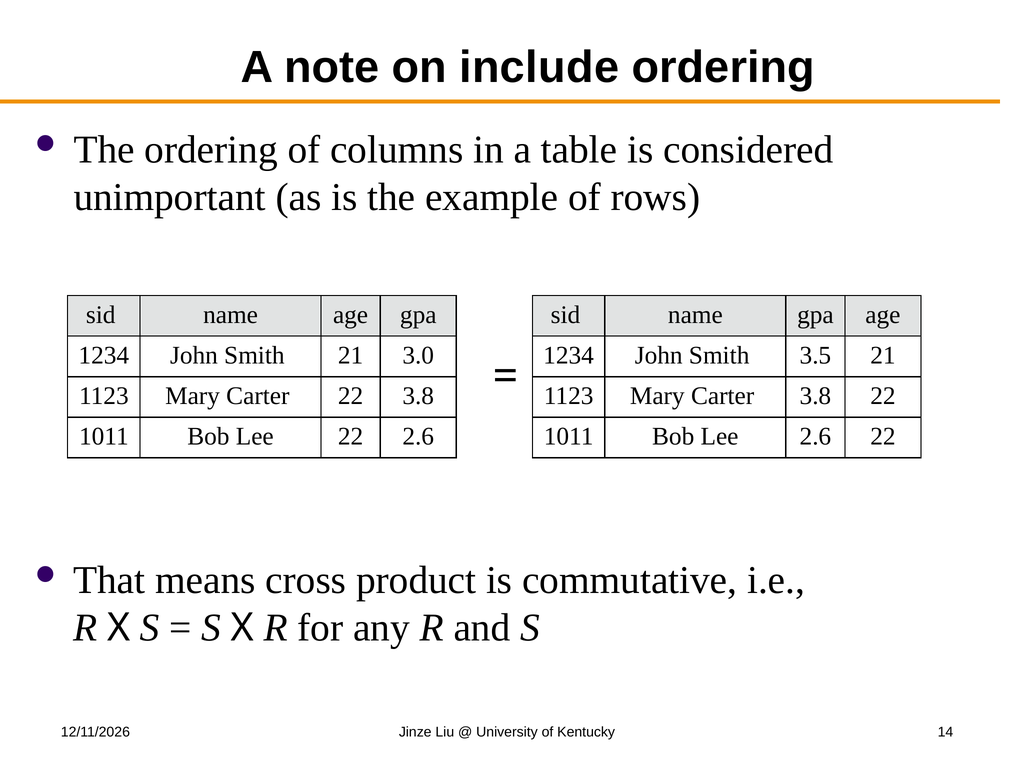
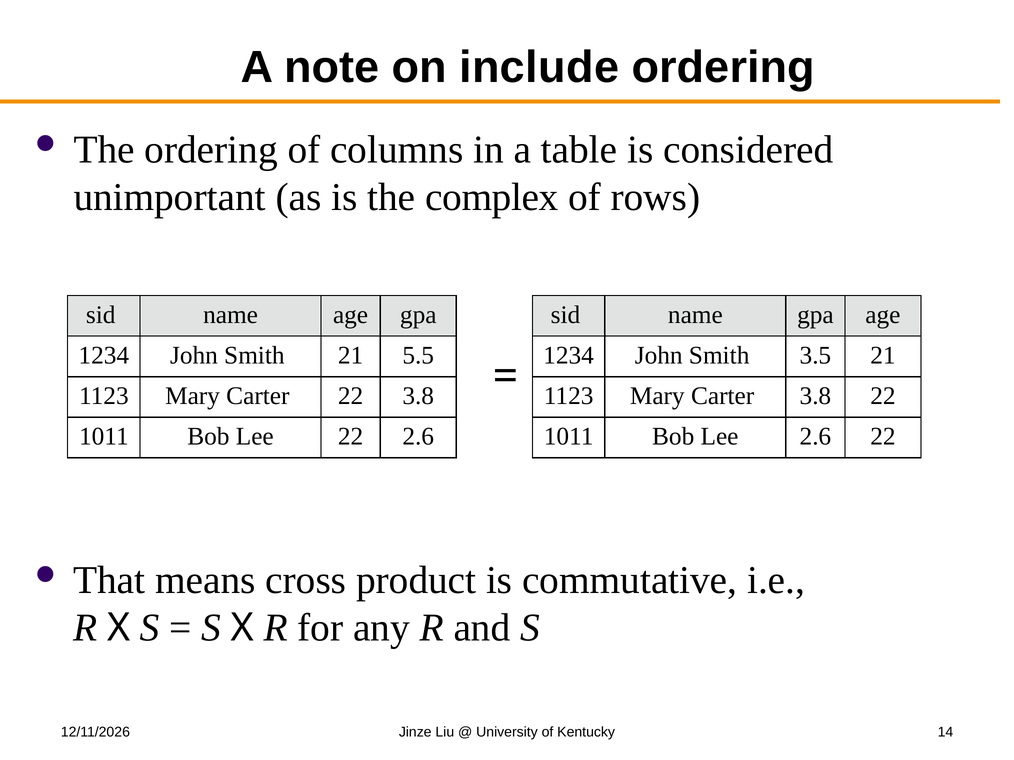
example: example -> complex (492, 197)
3.0: 3.0 -> 5.5 (418, 356)
